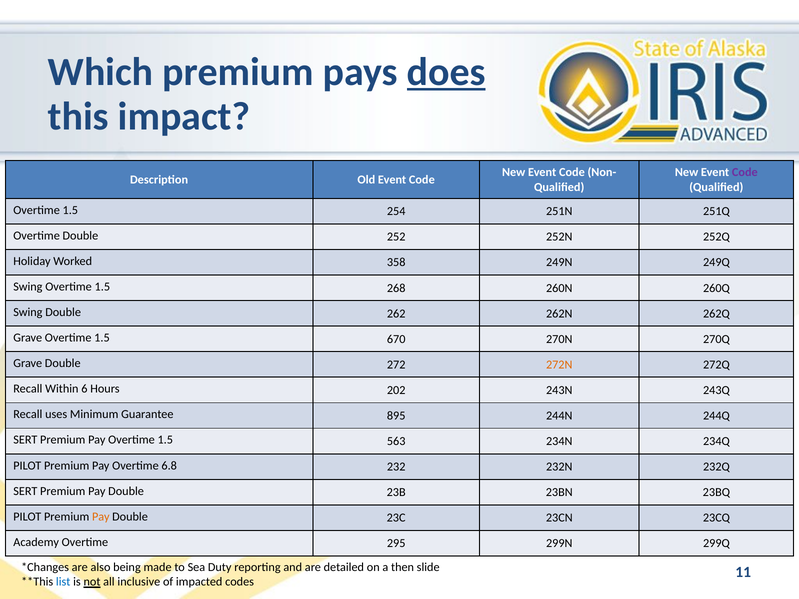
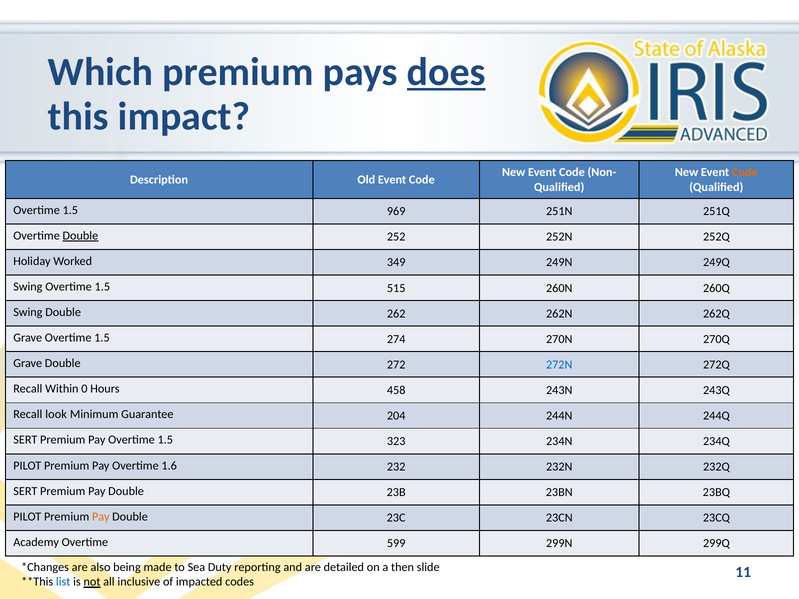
Code colour: purple -> orange (745, 172)
254: 254 -> 969 (396, 211)
Double underline: none -> present (80, 236)
358: 358 -> 349 (396, 263)
268: 268 -> 515 (396, 288)
670: 670 -> 274 (396, 339)
272N colour: orange -> blue (559, 365)
6: 6 -> 0 (84, 389)
202: 202 -> 458 (396, 390)
uses: uses -> look (56, 415)
895: 895 -> 204 (396, 416)
563: 563 -> 323 (396, 441)
6.8: 6.8 -> 1.6 (169, 466)
295: 295 -> 599 (396, 544)
